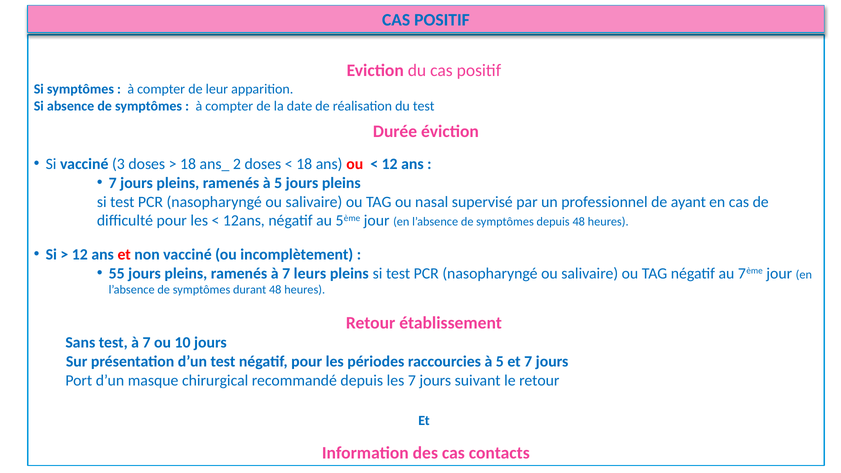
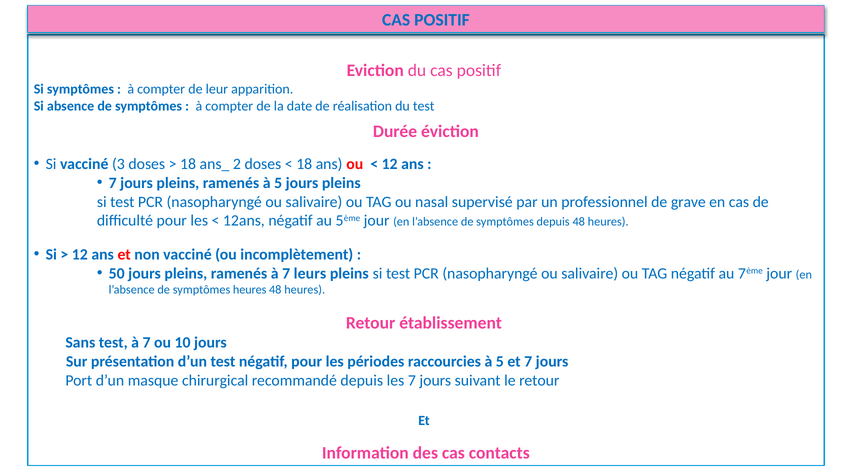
ayant: ayant -> grave (688, 202)
55: 55 -> 50 (117, 273)
symptômes durant: durant -> heures (250, 290)
